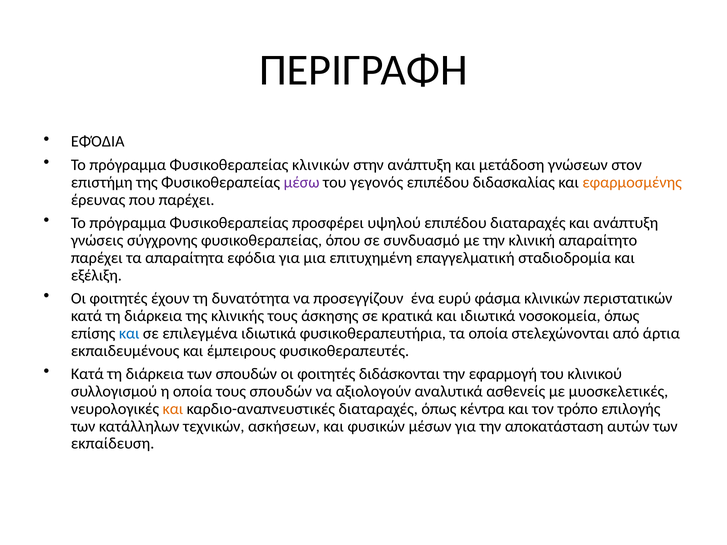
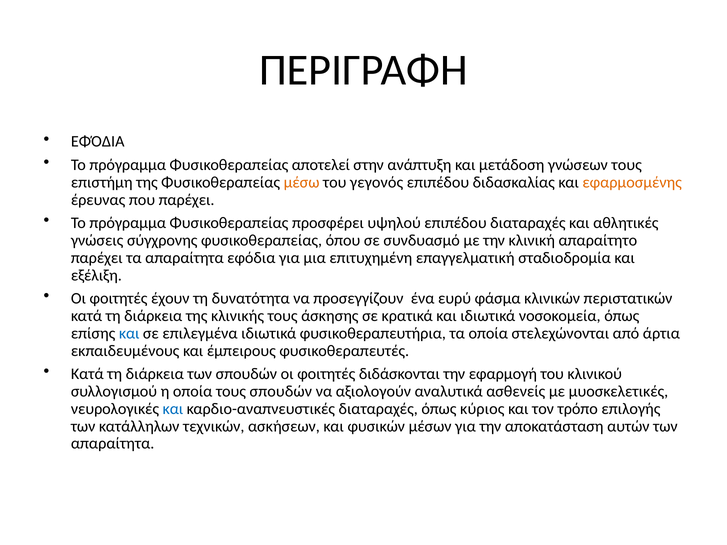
Φυσικοθεραπείας κλινικών: κλινικών -> αποτελεί (321, 165)
γνώσεων στον: στον -> τους (627, 165)
μέσω colour: purple -> orange (302, 182)
και ανάπτυξη: ανάπτυξη -> αθλητικές (626, 223)
και colour: orange -> blue (173, 409)
κέντρα: κέντρα -> κύριος (482, 409)
εκπαίδευση: εκπαίδευση -> απαραίτητα (113, 444)
